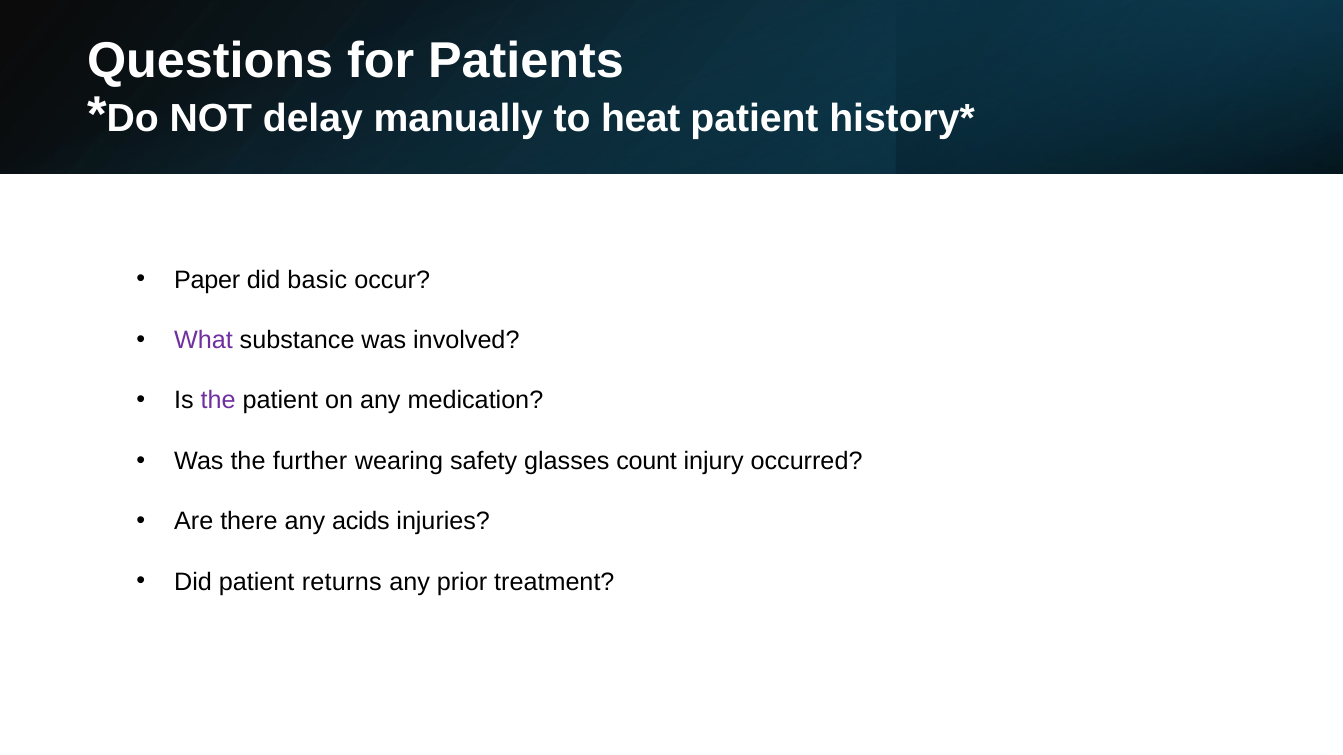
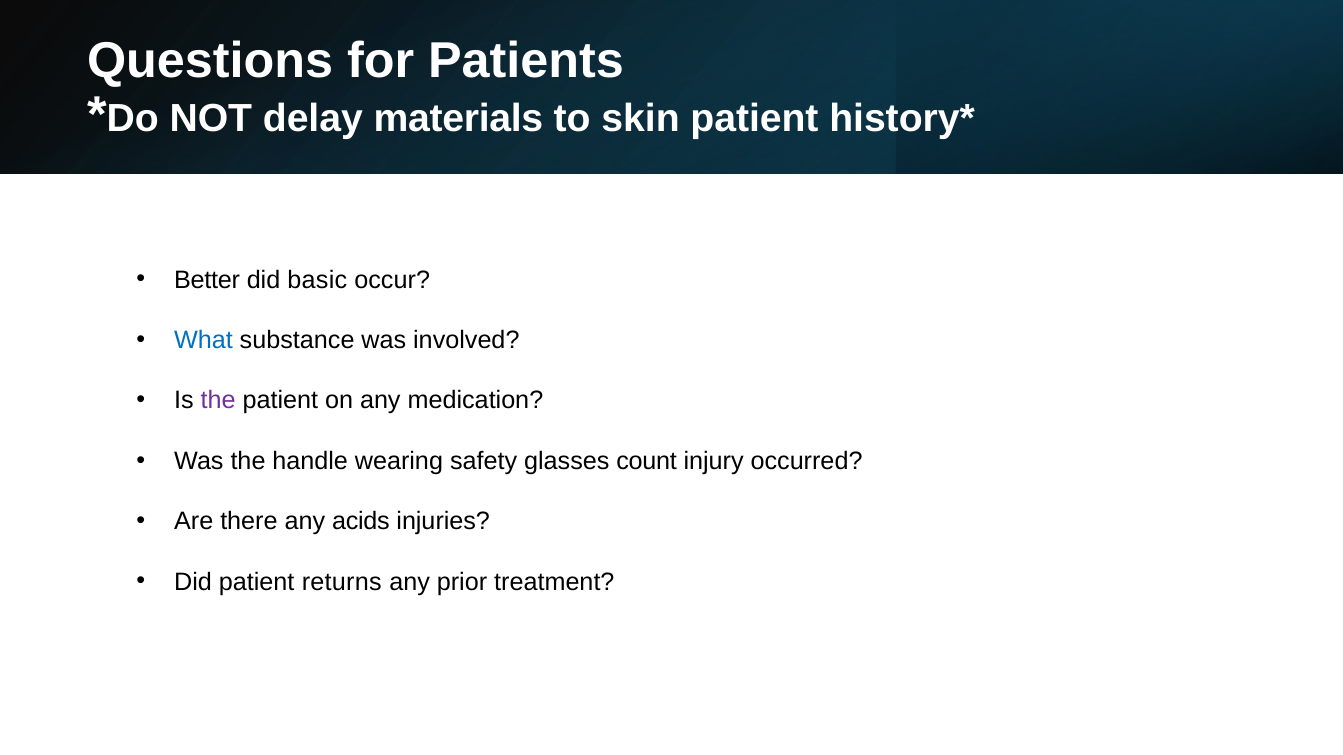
manually: manually -> materials (458, 119)
heat: heat -> skin (641, 119)
Paper: Paper -> Better (207, 280)
What colour: purple -> blue (204, 340)
further: further -> handle (310, 461)
